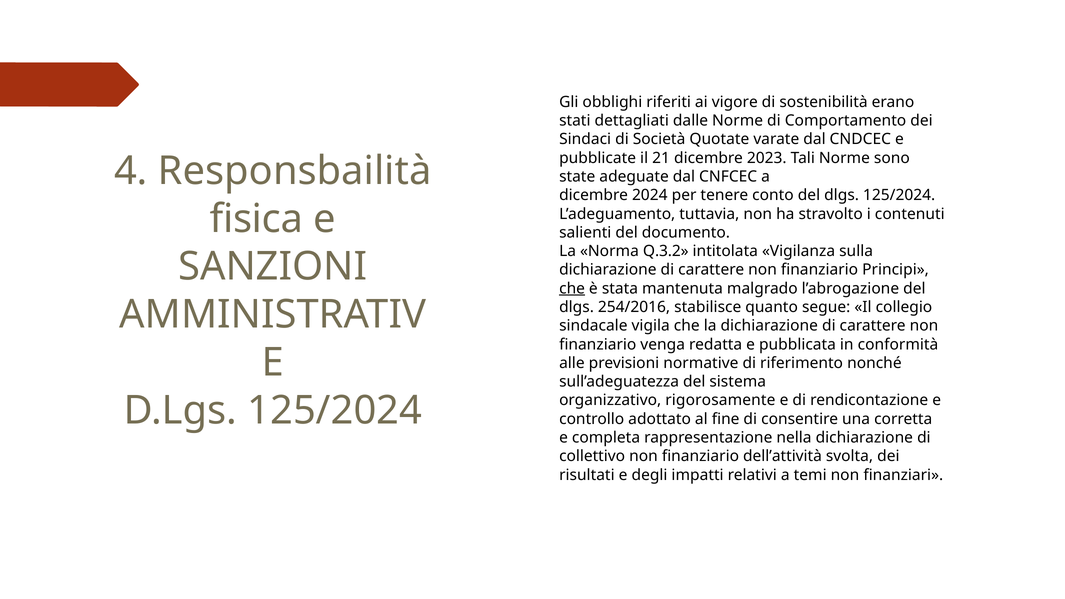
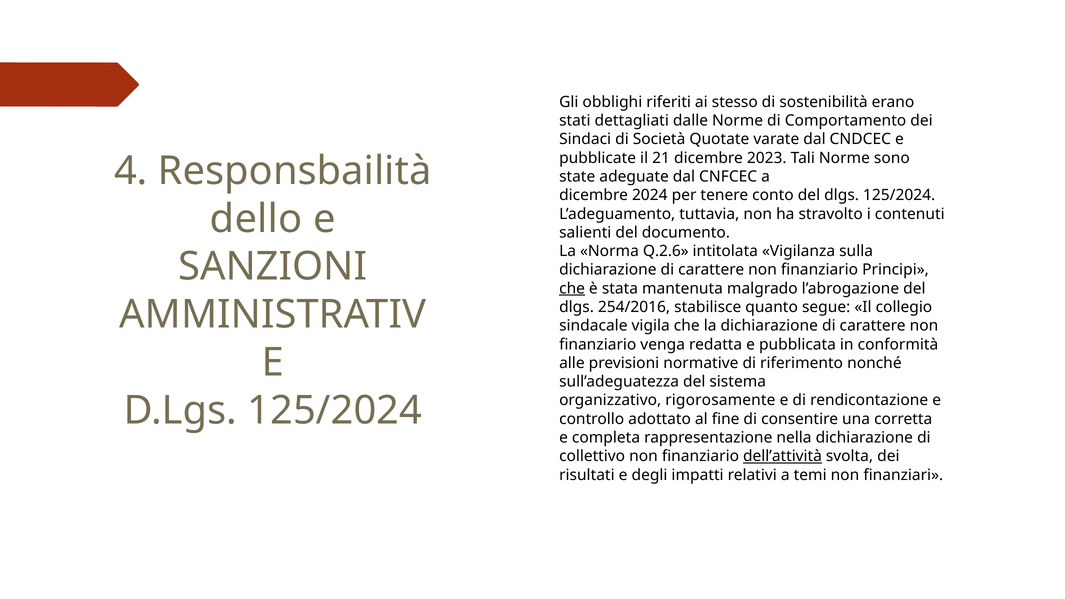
vigore: vigore -> stesso (735, 102)
fisica: fisica -> dello (256, 219)
Q.3.2: Q.3.2 -> Q.2.6 (666, 251)
dell’attività underline: none -> present (782, 456)
